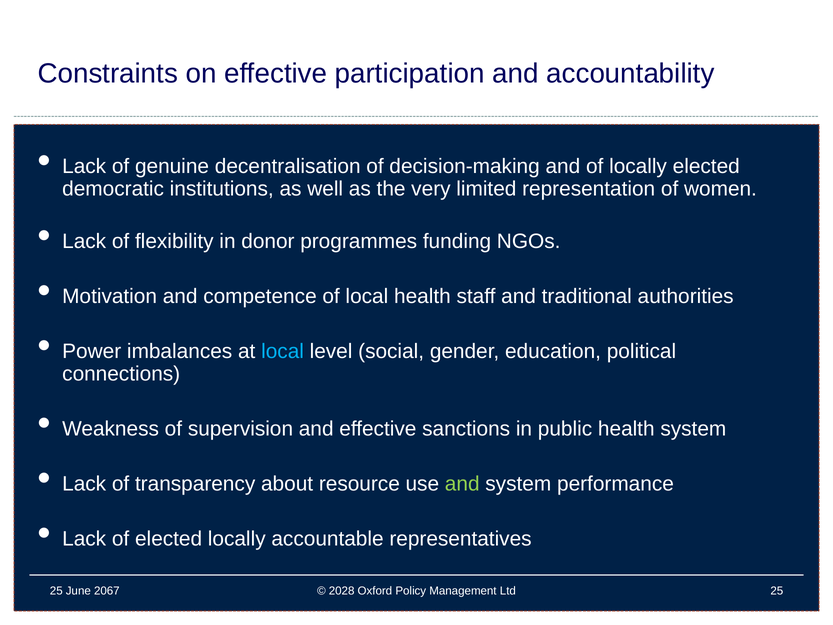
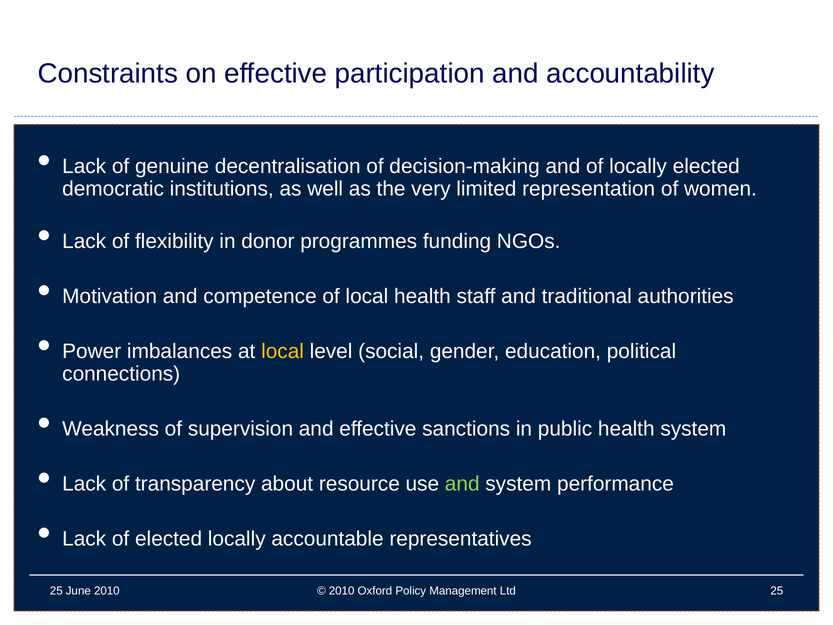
local colour: light blue -> yellow (283, 351)
June 2067: 2067 -> 2010 (107, 591)
2028: 2028 -> 2010 (342, 591)
